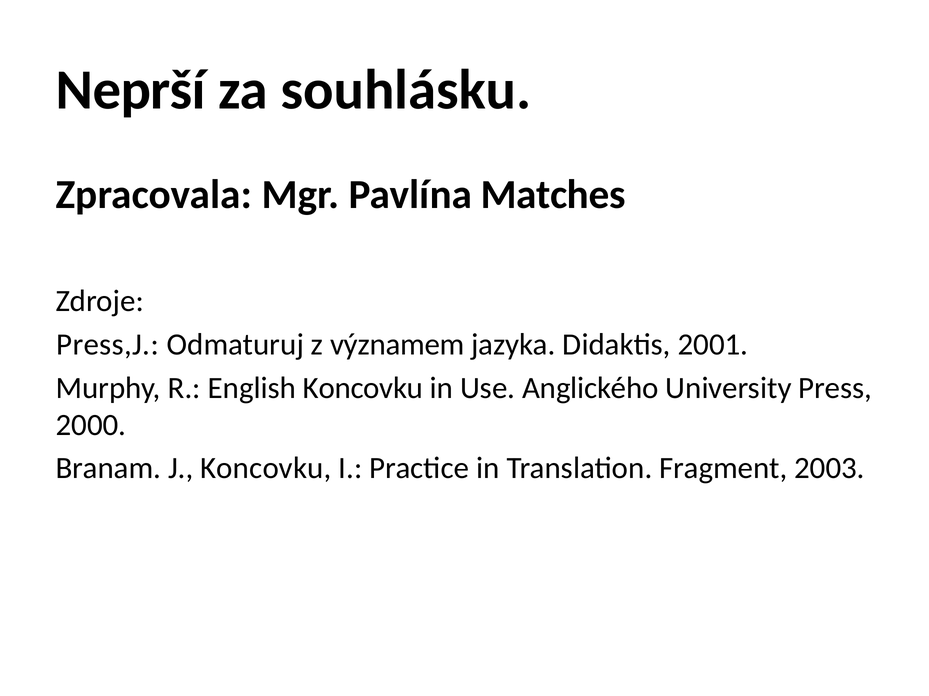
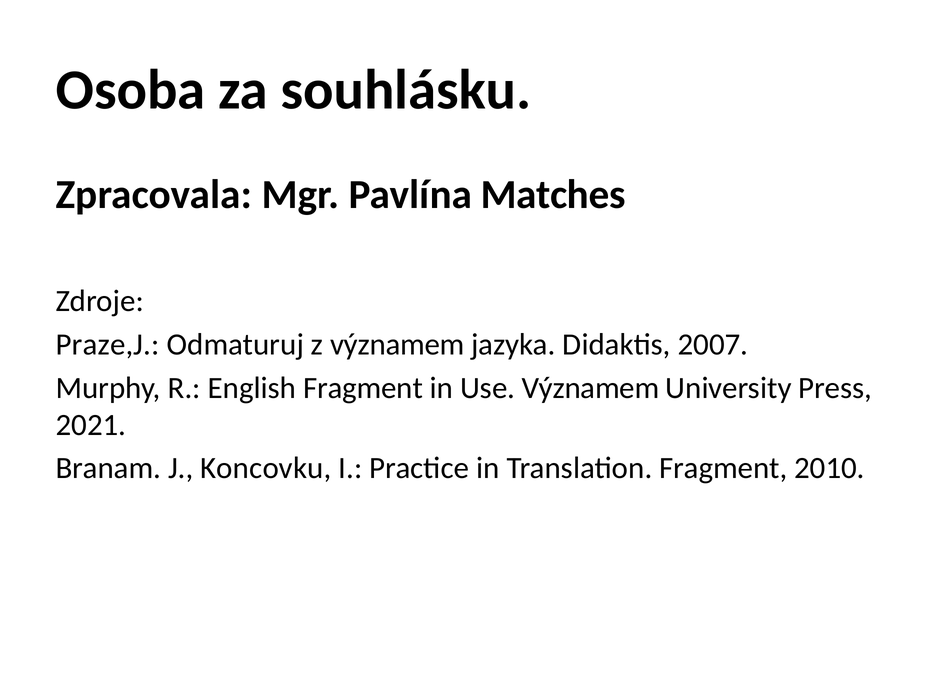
Neprší: Neprší -> Osoba (131, 90)
Press,J: Press,J -> Praze,J (108, 345)
2001: 2001 -> 2007 (713, 345)
English Koncovku: Koncovku -> Fragment (363, 388)
Use Anglického: Anglického -> Významem (590, 388)
2000: 2000 -> 2021 (91, 425)
2003: 2003 -> 2010 (830, 469)
